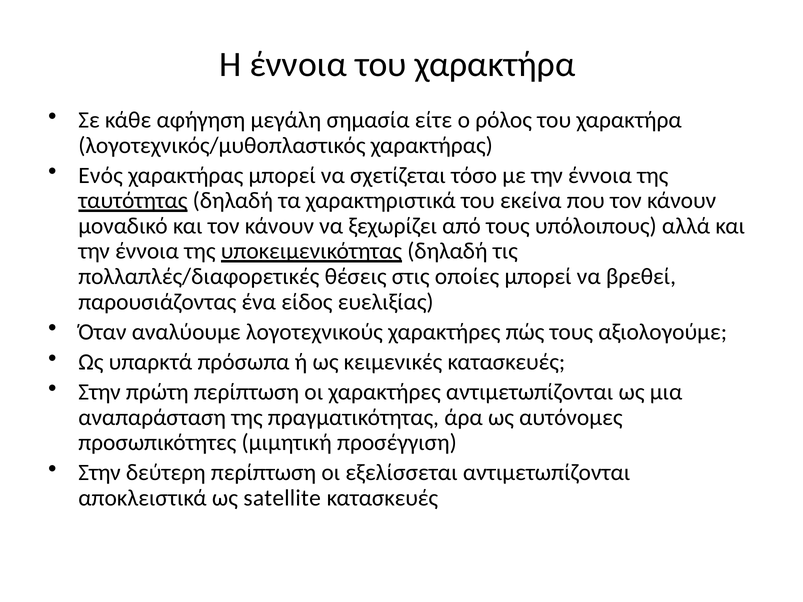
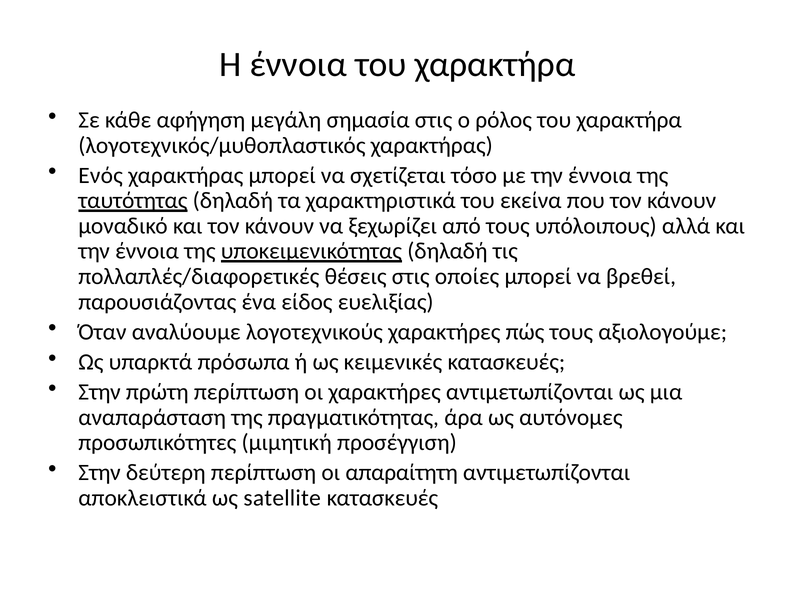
σημασία είτε: είτε -> στις (434, 120)
εξελίσσεται: εξελίσσεται -> απαραίτητη (402, 473)
